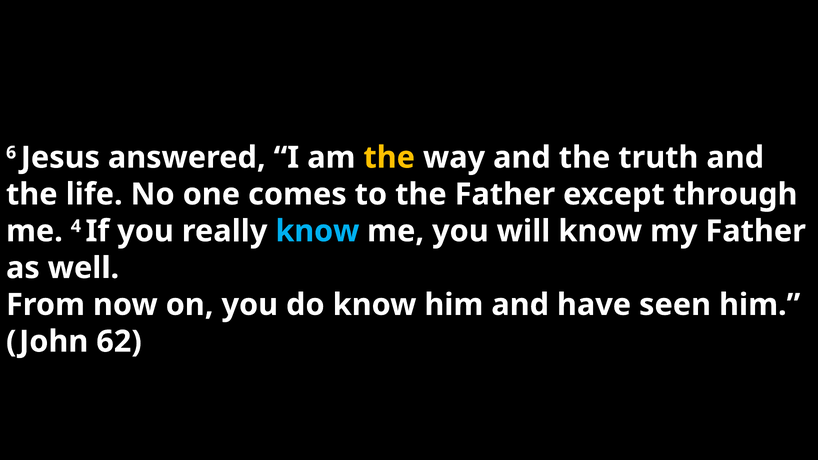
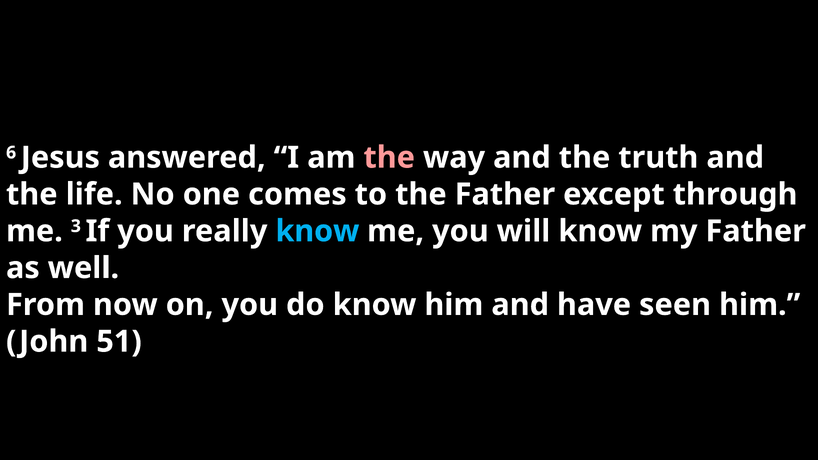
the colour: yellow -> pink (389, 158)
4: 4 -> 3 (76, 226)
62: 62 -> 51 (119, 342)
